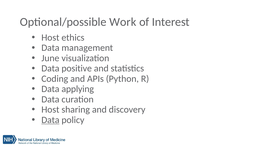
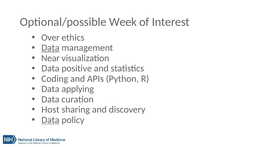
Work: Work -> Week (123, 22)
Host: Host -> Over (50, 38)
Data underline: none -> present (50, 48)
June: June -> Near (50, 58)
